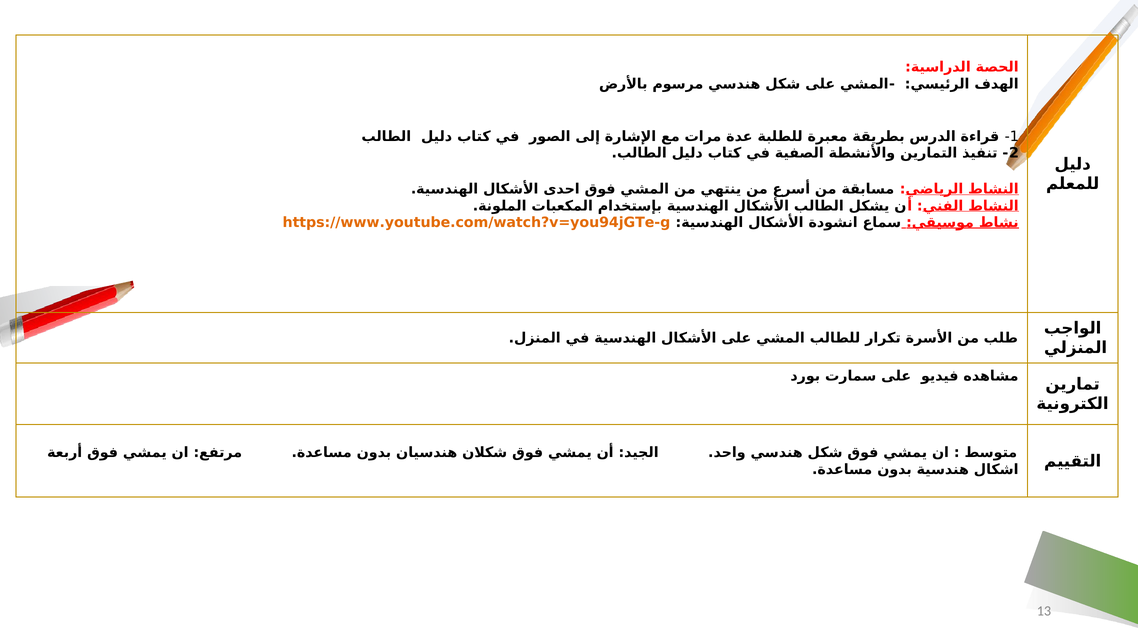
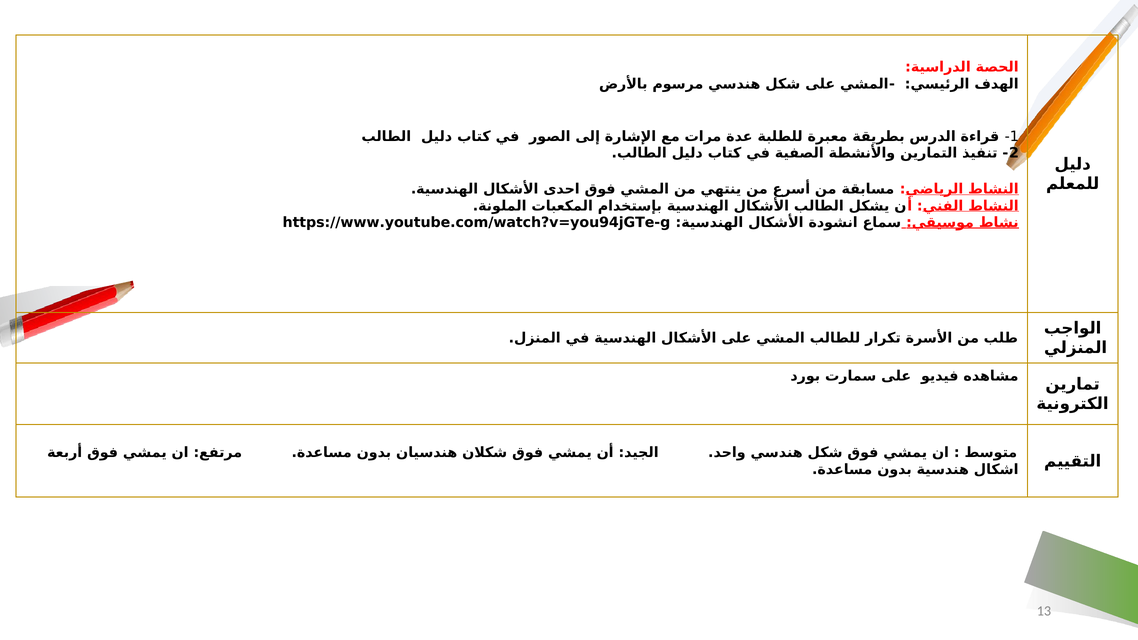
https://www.youtube.com/watch?v=you94jGTe-g colour: orange -> black (476, 223)
